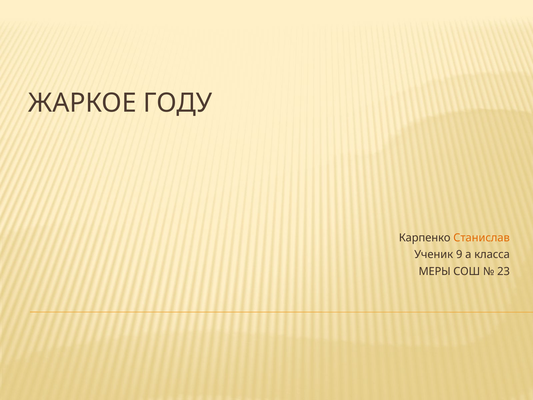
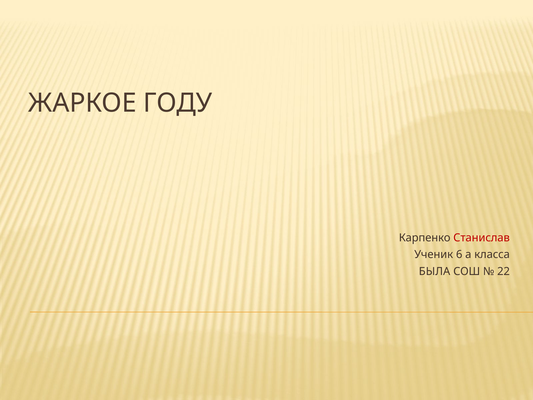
Станислав colour: orange -> red (482, 238)
9: 9 -> 6 (459, 254)
МЕРЫ: МЕРЫ -> БЫЛА (435, 271)
23: 23 -> 22 (504, 271)
